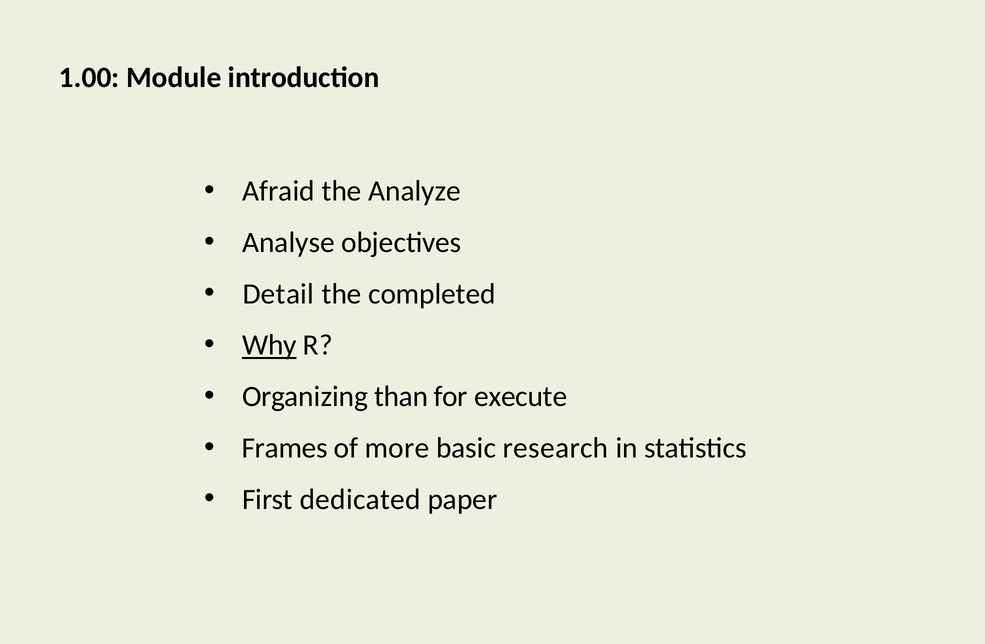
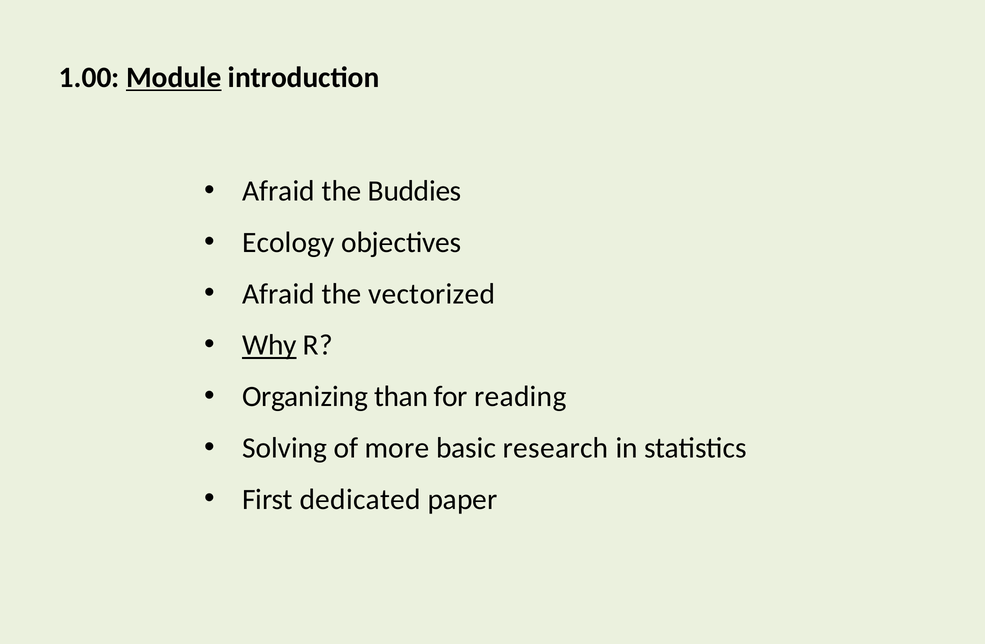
Module underline: none -> present (174, 78)
Analyze: Analyze -> Buddies (415, 191)
Analyse: Analyse -> Ecology (288, 242)
Detail: Detail -> Afraid (278, 294)
completed: completed -> vectorized (432, 294)
execute: execute -> reading (520, 397)
Frames: Frames -> Solving (285, 448)
